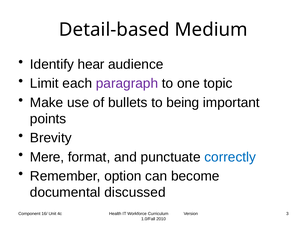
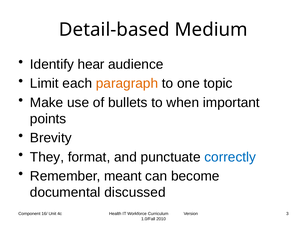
paragraph colour: purple -> orange (127, 84)
being: being -> when (183, 103)
Mere: Mere -> They (47, 157)
option: option -> meant (123, 176)
